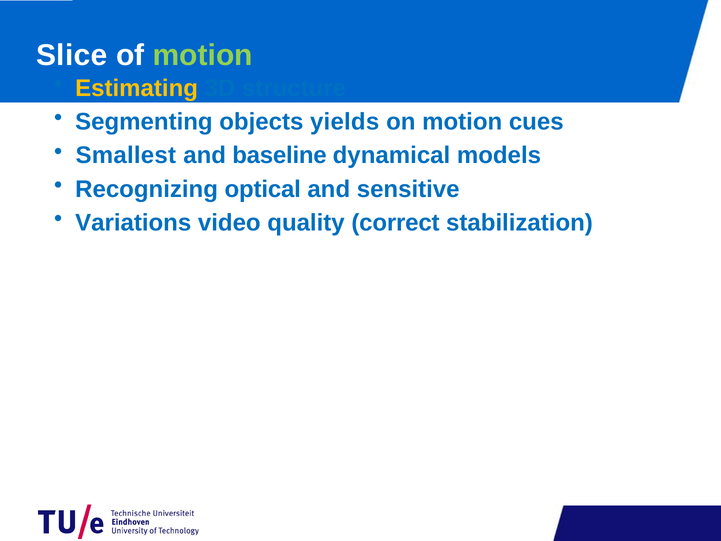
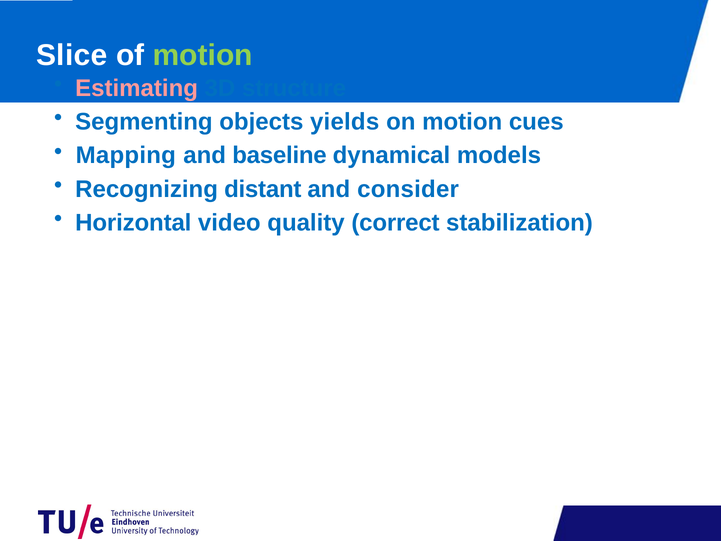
Estimating colour: yellow -> pink (137, 88)
Smallest: Smallest -> Mapping (126, 155)
optical: optical -> distant (263, 189)
sensitive: sensitive -> consider (408, 189)
Variations: Variations -> Horizontal (133, 223)
